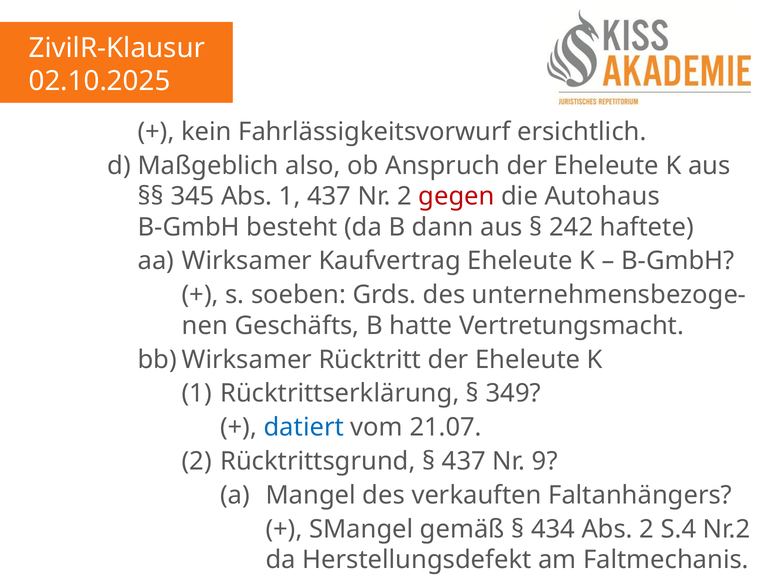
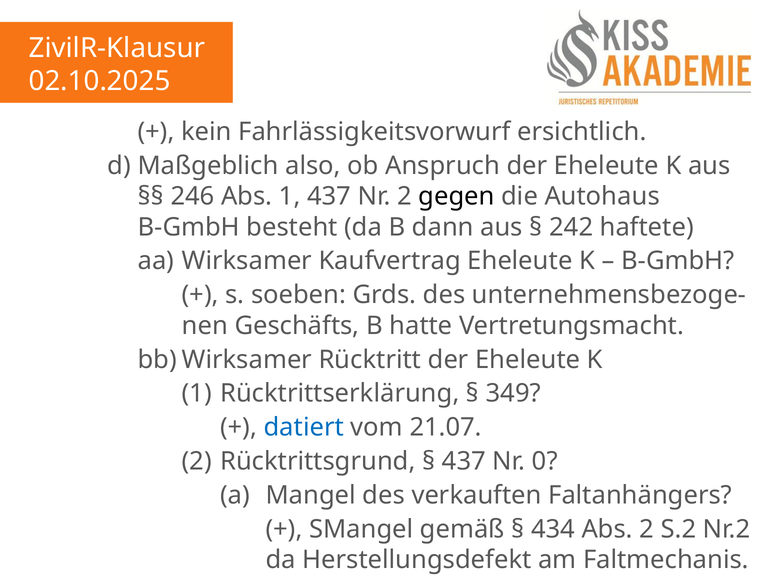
345: 345 -> 246 (193, 196)
gegen colour: red -> black (456, 196)
9: 9 -> 0 (545, 461)
S.4: S.4 -> S.2 (679, 529)
